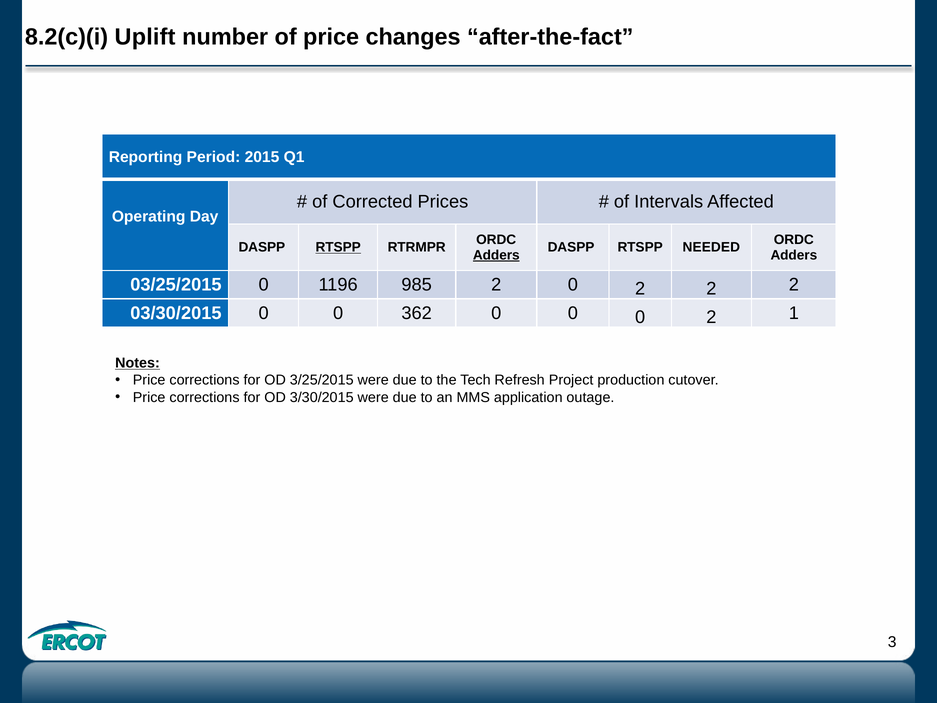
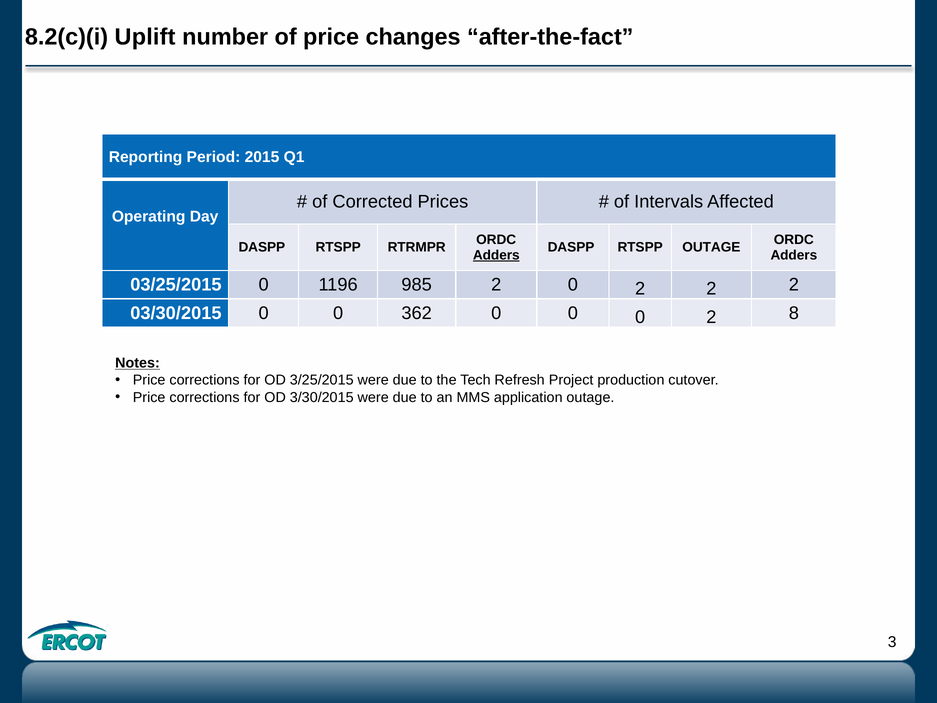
RTSPP underline: present -> none (338, 247)
RTSPP NEEDED: NEEDED -> OUTAGE (711, 247)
1: 1 -> 8 (794, 313)
